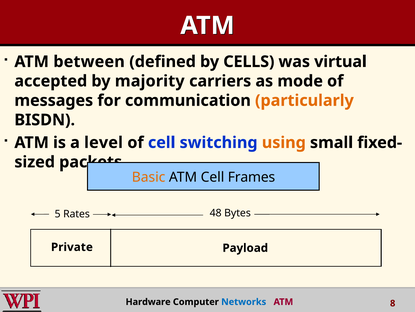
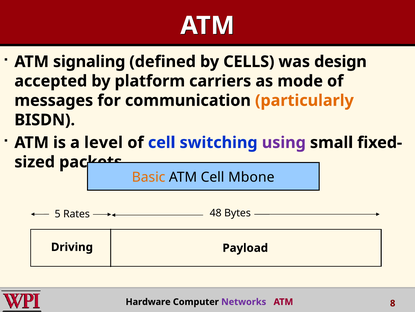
between: between -> signaling (89, 62)
virtual: virtual -> design (340, 62)
majority: majority -> platform (150, 81)
using colour: orange -> purple (284, 142)
Frames: Frames -> Mbone (251, 177)
Private: Private -> Driving (72, 247)
Networks colour: blue -> purple (244, 301)
